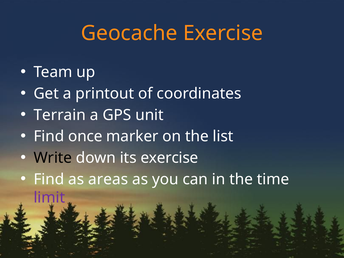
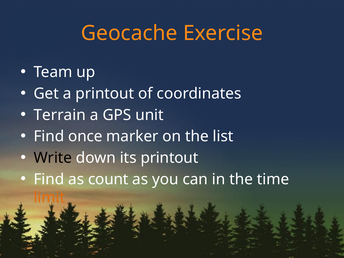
its exercise: exercise -> printout (169, 158)
areas: areas -> count (108, 179)
limit colour: purple -> orange (49, 198)
